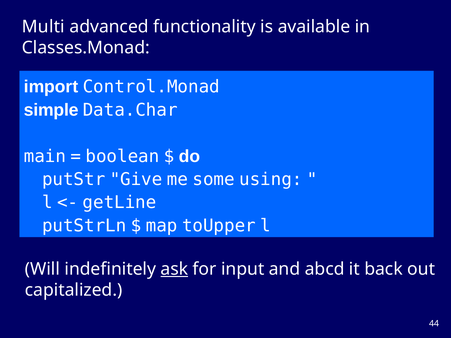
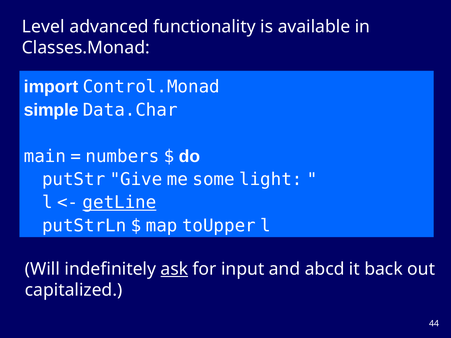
Multi: Multi -> Level (43, 27)
boolean: boolean -> numbers (122, 156)
using: using -> light (271, 180)
getLine underline: none -> present (120, 203)
